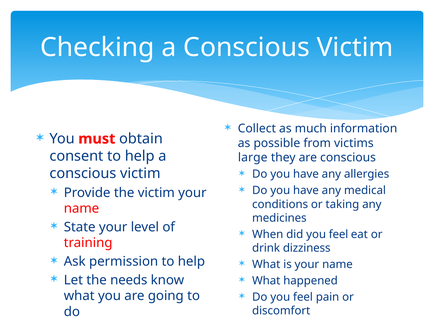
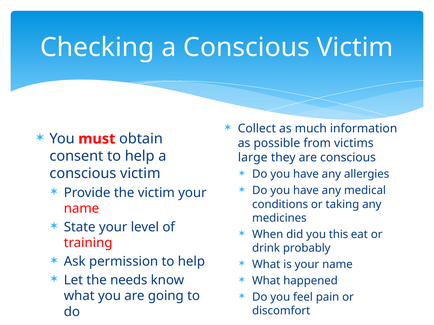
did you feel: feel -> this (339, 235)
dizziness: dizziness -> probably (307, 248)
